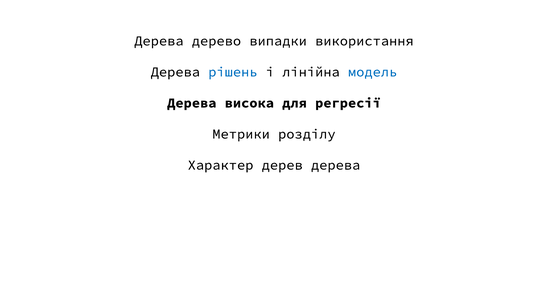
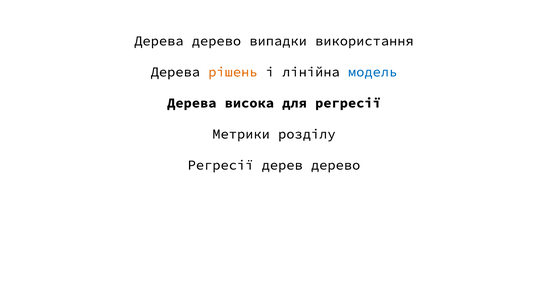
рішень colour: blue -> orange (233, 72)
Характер: Характер -> Регресії (221, 165)
дерев дерева: дерева -> дерево (336, 165)
